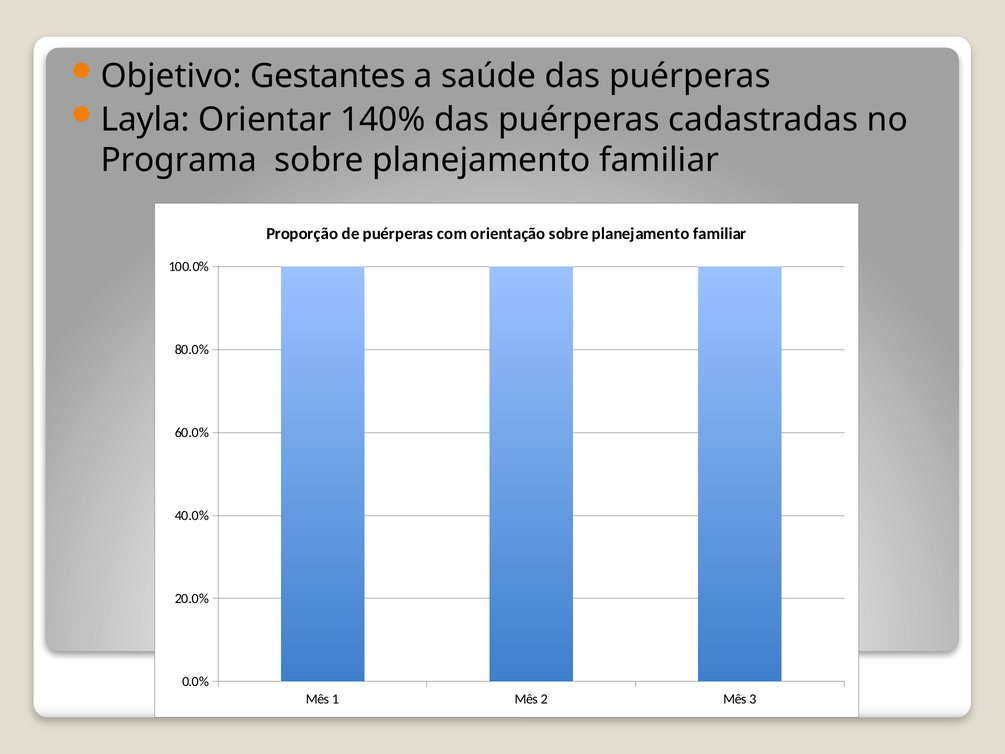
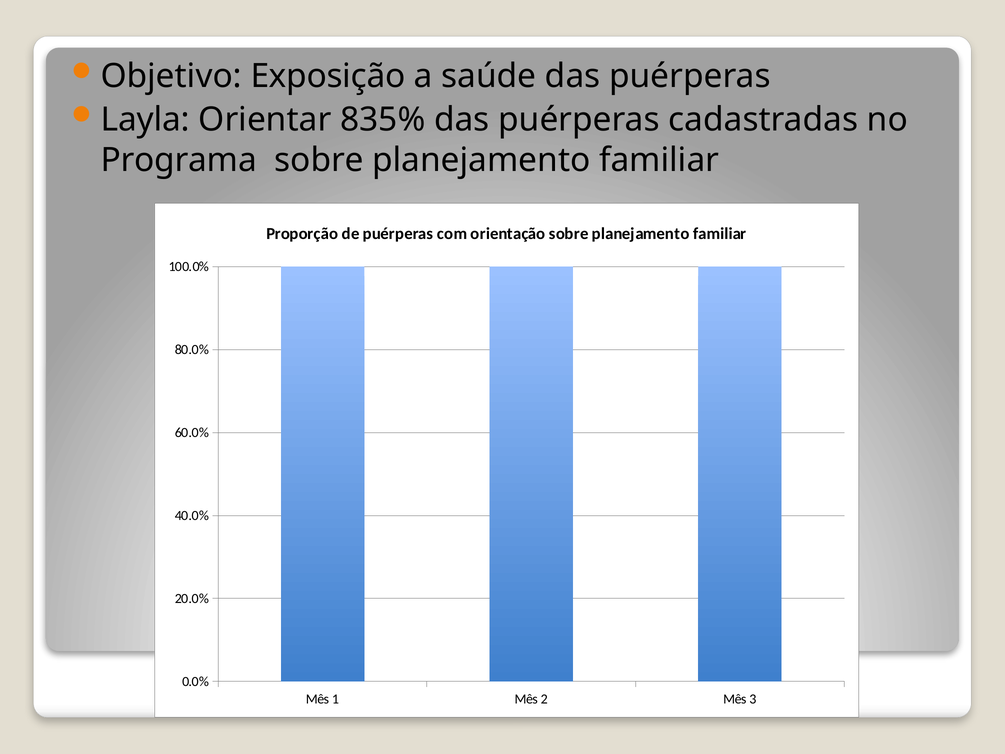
Gestantes: Gestantes -> Exposição (328, 76)
140%: 140% -> 835% (383, 120)
